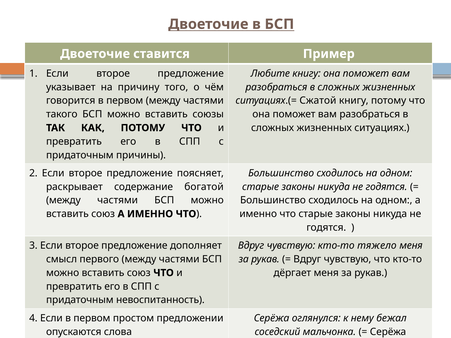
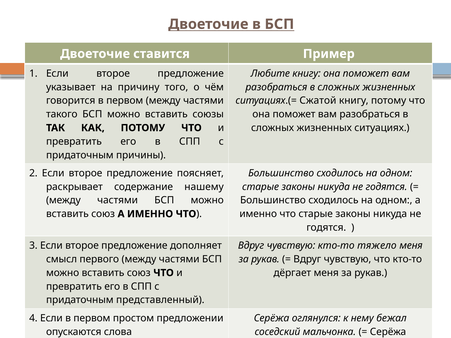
богатой: богатой -> нашему (204, 187)
невоспитанность: невоспитанность -> представленный (160, 300)
